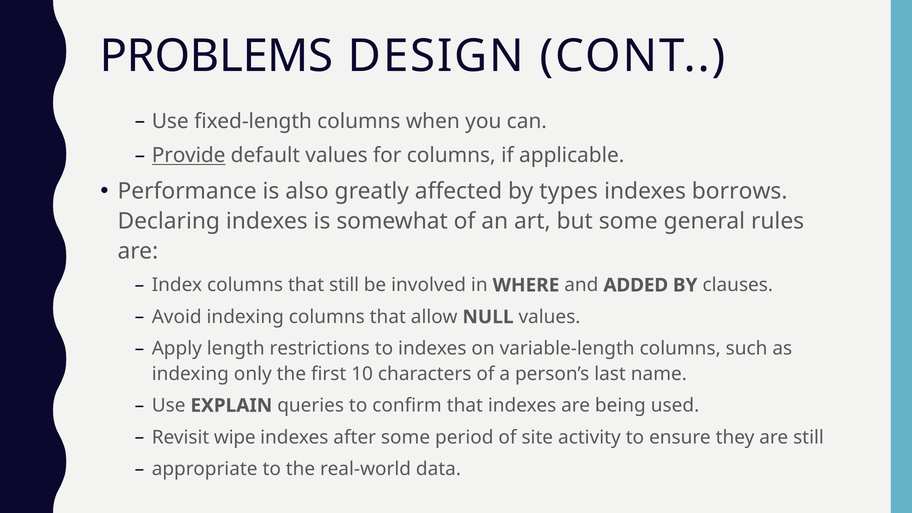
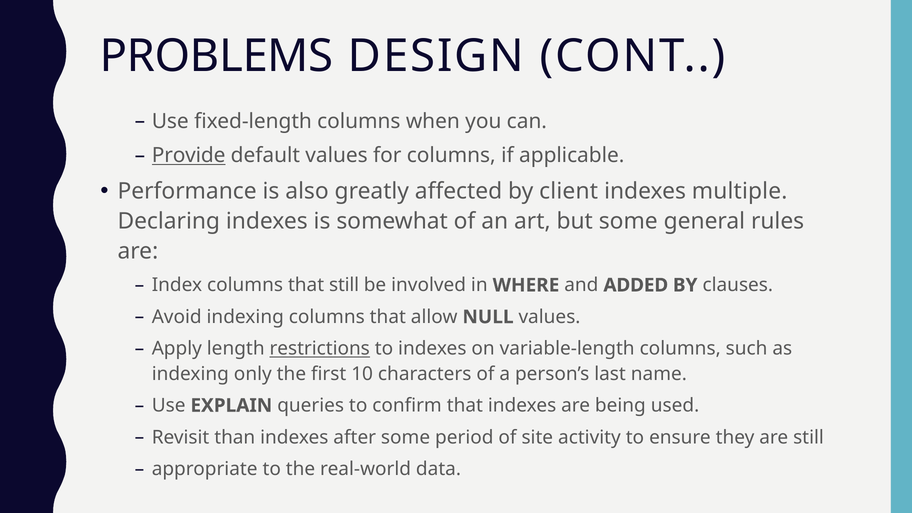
types: types -> client (569, 191)
borrows: borrows -> multiple (740, 191)
restrictions underline: none -> present (320, 349)
wipe: wipe -> than (235, 437)
